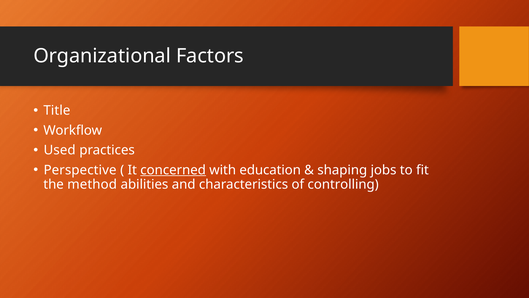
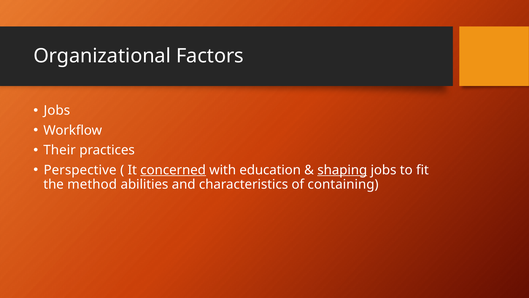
Title: Title -> Jobs (57, 110)
Used: Used -> Their (60, 150)
shaping underline: none -> present (342, 170)
controlling: controlling -> containing (343, 184)
